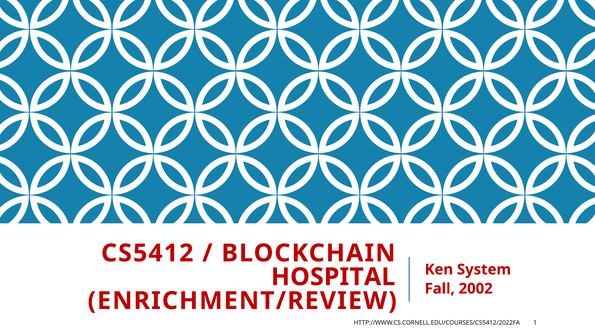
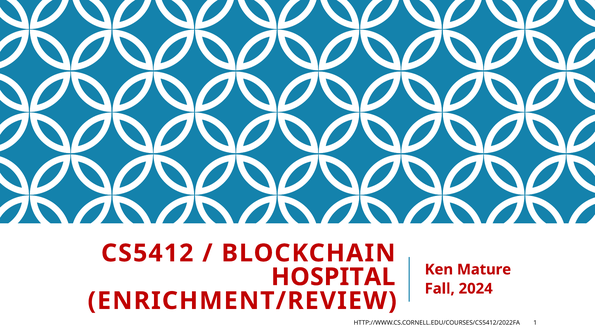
System: System -> Mature (484, 269)
2002: 2002 -> 2024 (476, 288)
